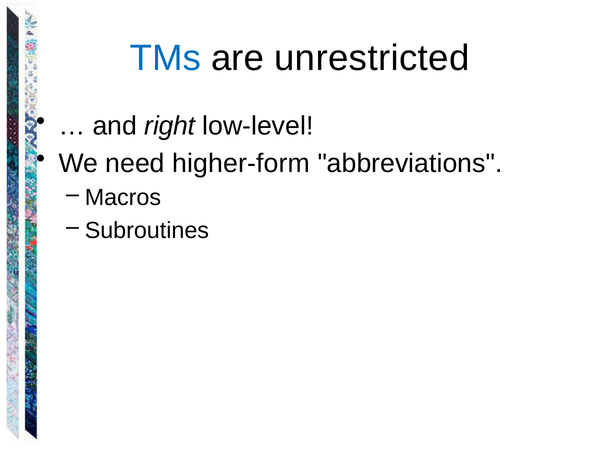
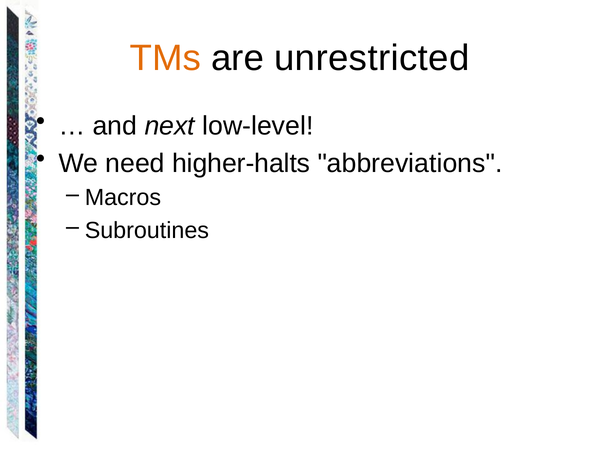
TMs colour: blue -> orange (165, 58)
right: right -> next (170, 126)
higher-form: higher-form -> higher-halts (241, 163)
